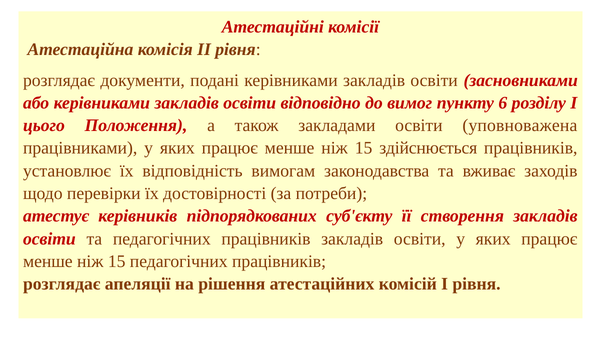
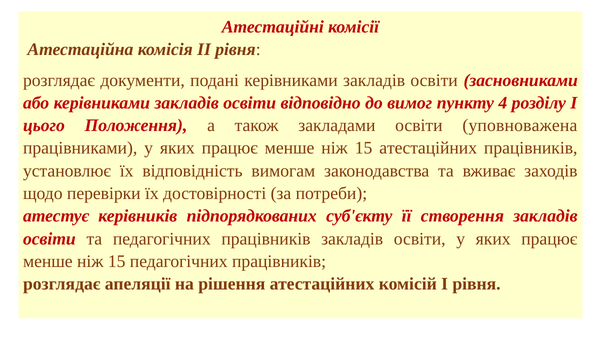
6: 6 -> 4 (503, 103)
15 здійснюється: здійснюється -> атестаційних (428, 148)
